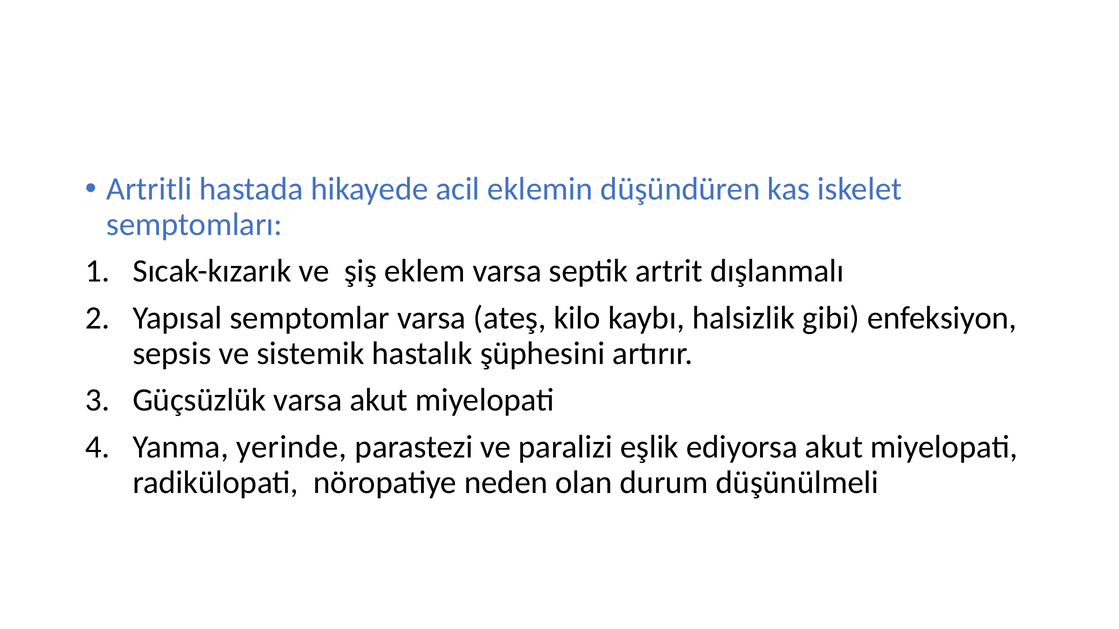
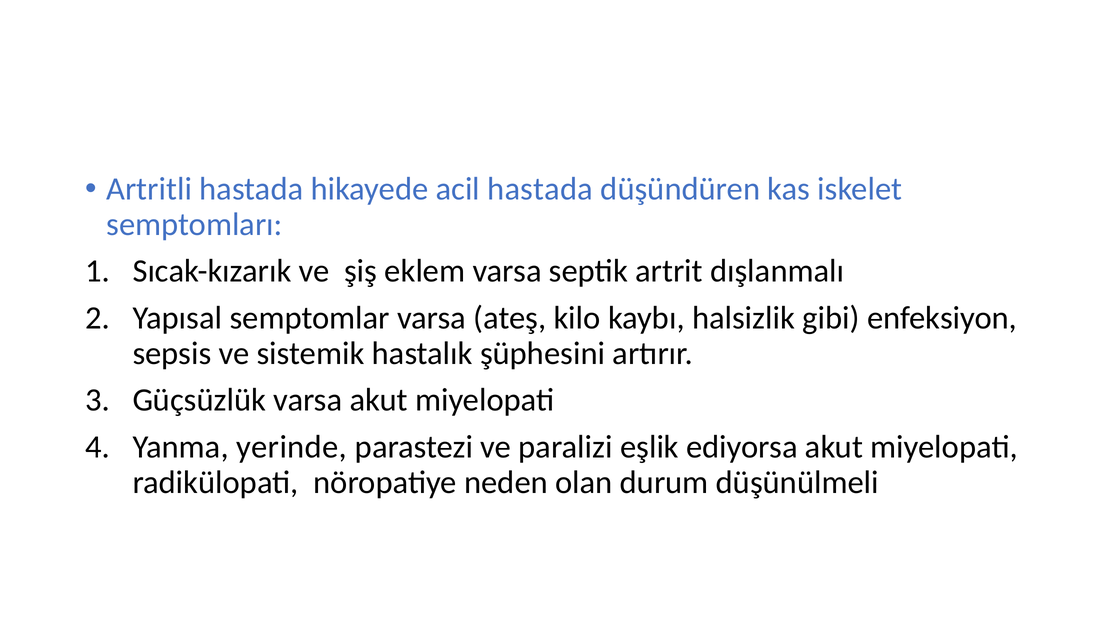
acil eklemin: eklemin -> hastada (540, 189)
